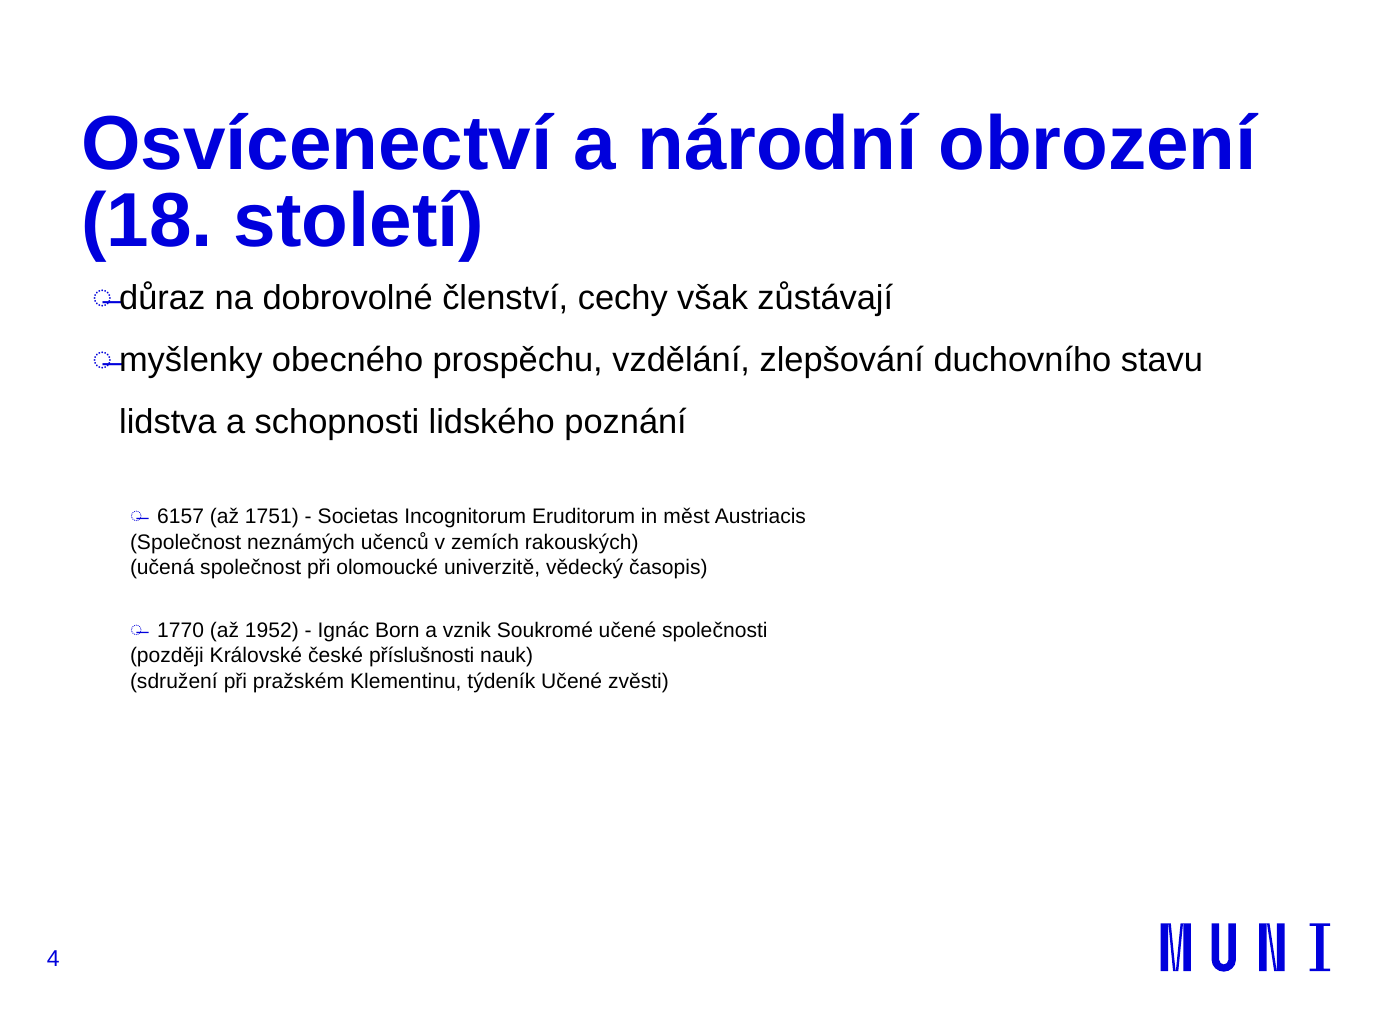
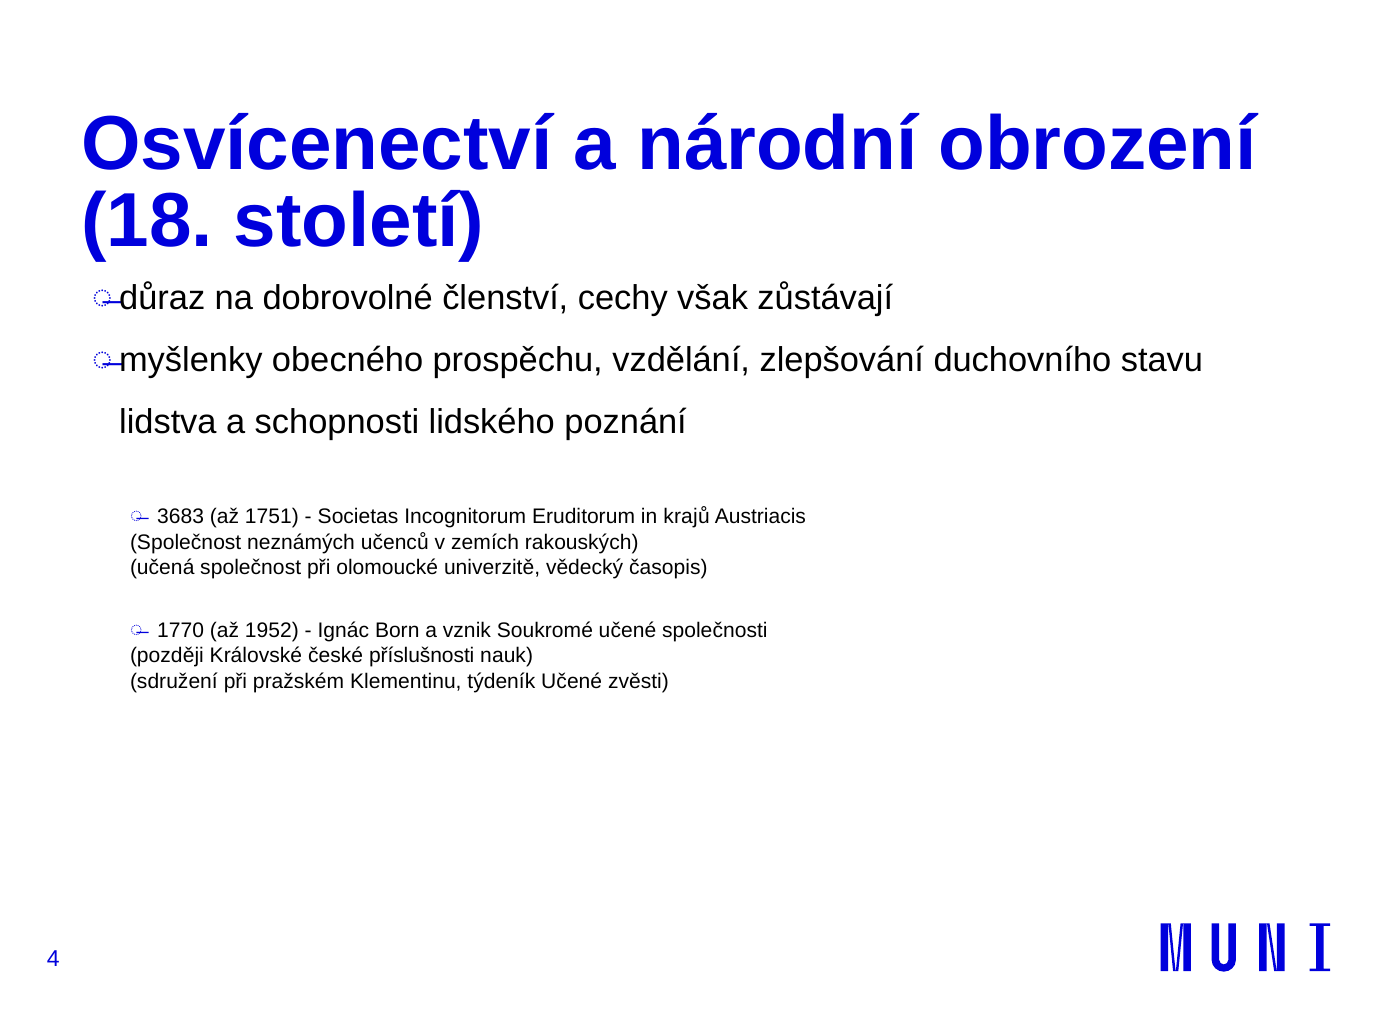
6157: 6157 -> 3683 (181, 517)
měst: měst -> krajů (687, 517)
